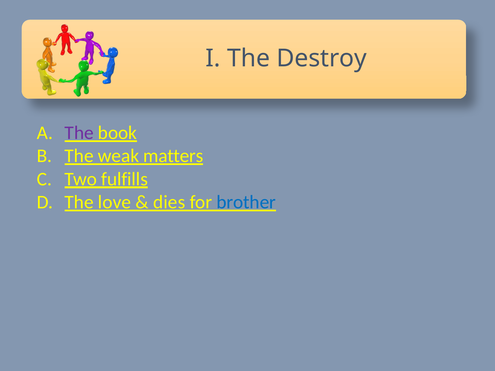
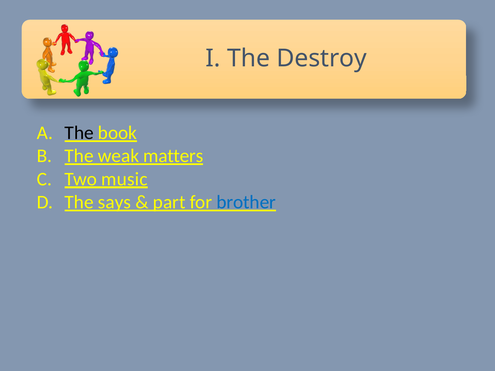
The colour: purple -> black (79, 133)
fulfills: fulfills -> music (124, 179)
love: love -> says (115, 202)
dies: dies -> part (169, 202)
